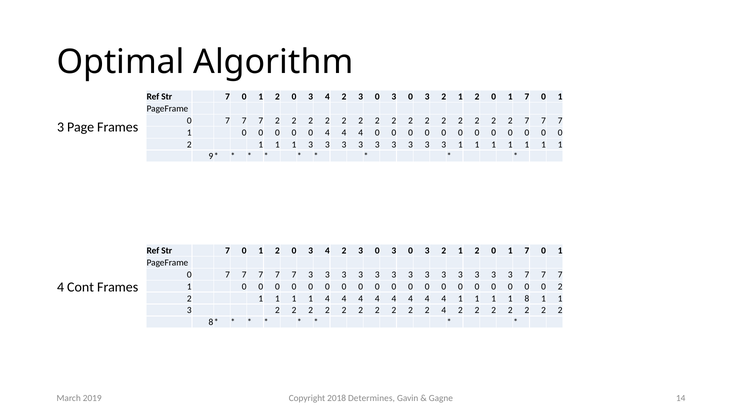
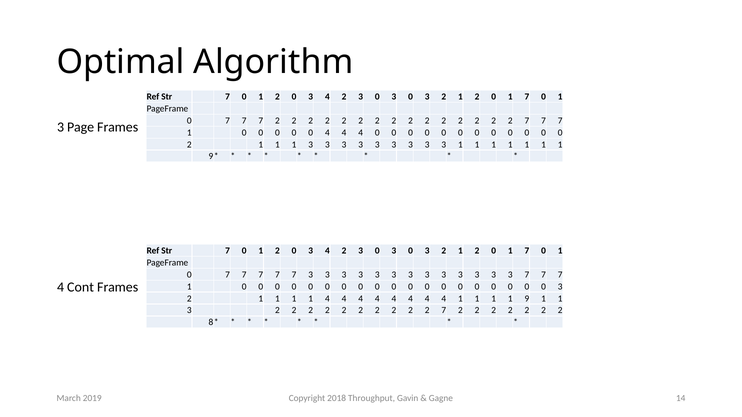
2: 2 -> 3 (560, 287)
8: 8 -> 9 (527, 299)
4: 4 -> 7 (444, 311)
Determines: Determines -> Throughput (372, 398)
